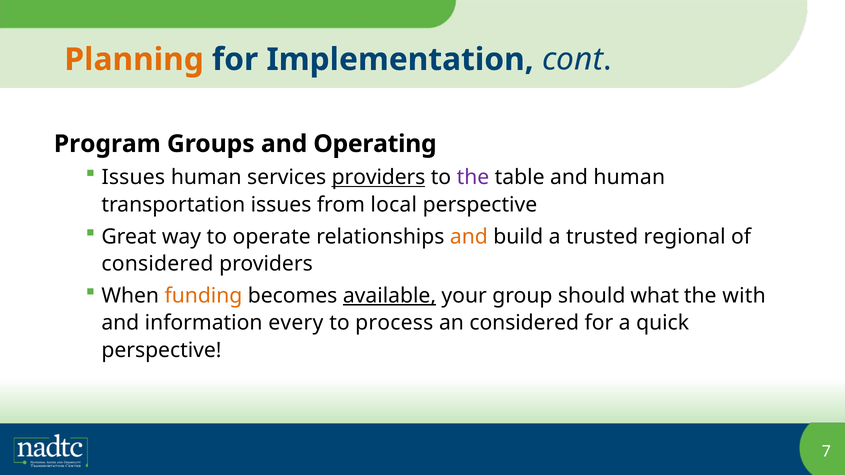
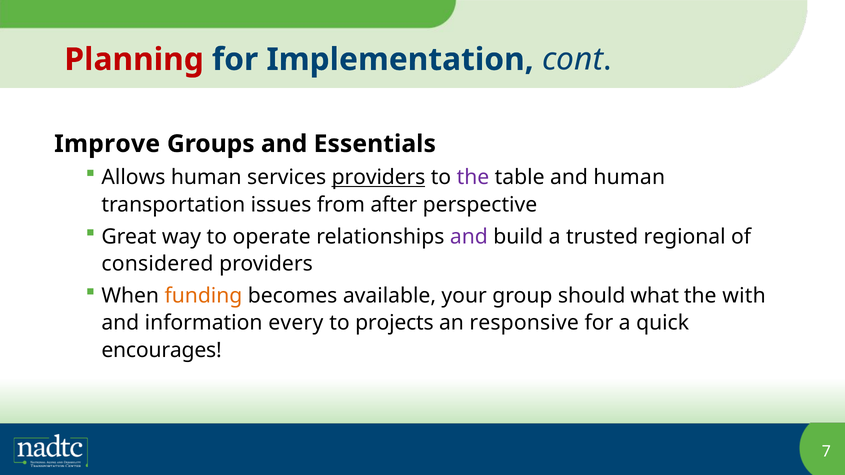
Planning colour: orange -> red (134, 60)
Program: Program -> Improve (107, 144)
Operating: Operating -> Essentials (375, 144)
Issues: Issues -> Allows (133, 178)
local: local -> after (394, 205)
and colour: orange -> purple (469, 237)
available underline: present -> none (389, 296)
process: process -> projects (394, 323)
an considered: considered -> responsive (524, 323)
perspective: perspective -> encourages (162, 351)
